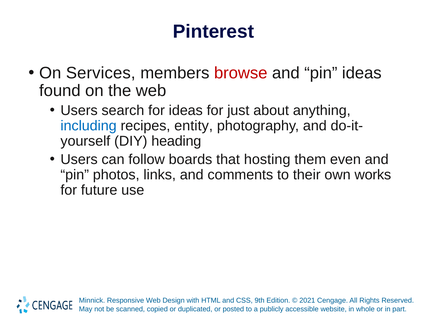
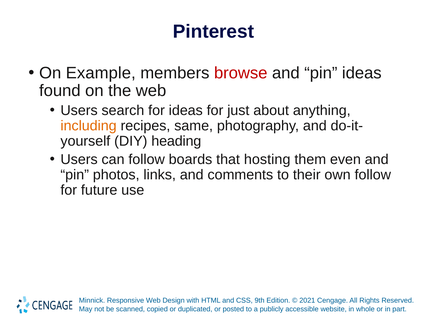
Services: Services -> Example (101, 73)
including colour: blue -> orange (89, 126)
entity: entity -> same (194, 126)
own works: works -> follow (373, 175)
